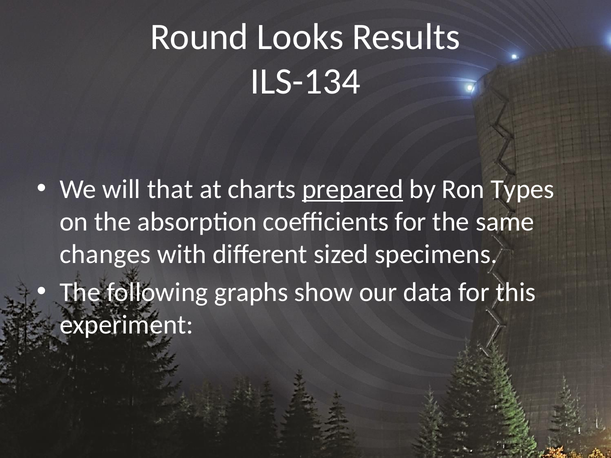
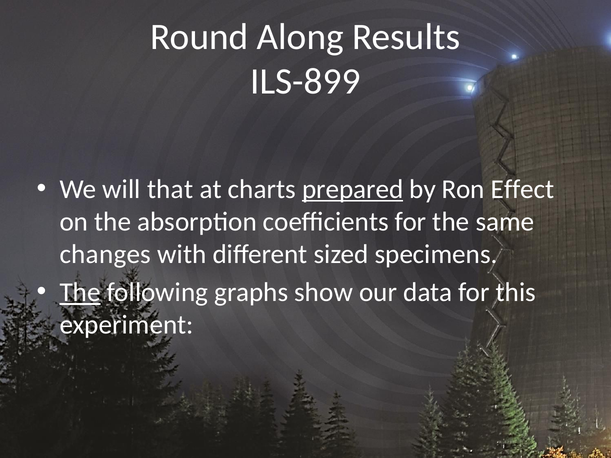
Looks: Looks -> Along (300, 37)
ILS-134: ILS-134 -> ILS-899 (305, 82)
Types: Types -> Effect (523, 189)
The underline: none -> present (80, 292)
